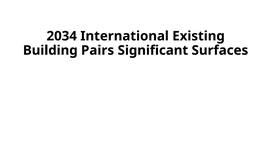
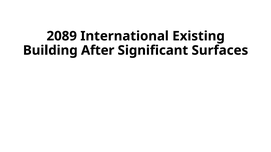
2034: 2034 -> 2089 (62, 36)
Pairs: Pairs -> After (98, 50)
